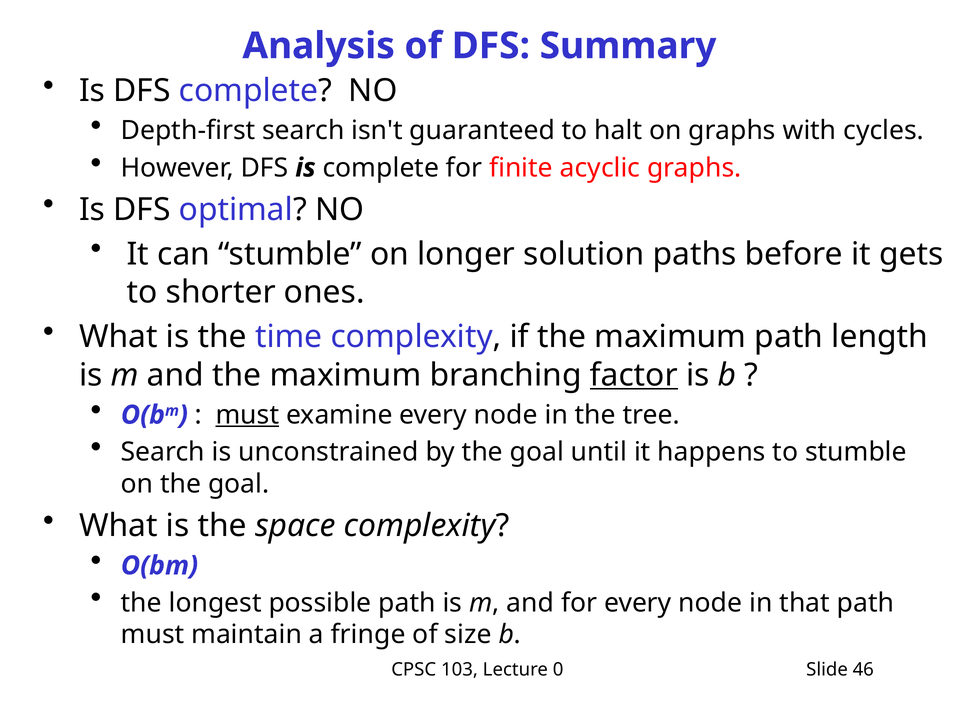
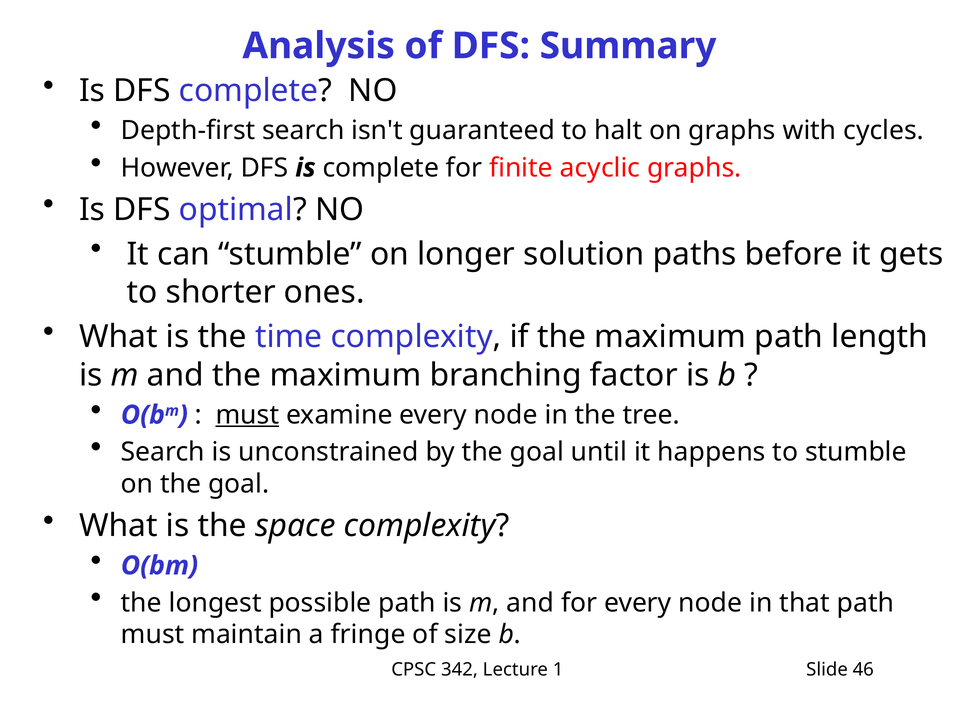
factor underline: present -> none (634, 375)
103: 103 -> 342 (460, 670)
0: 0 -> 1 (558, 670)
